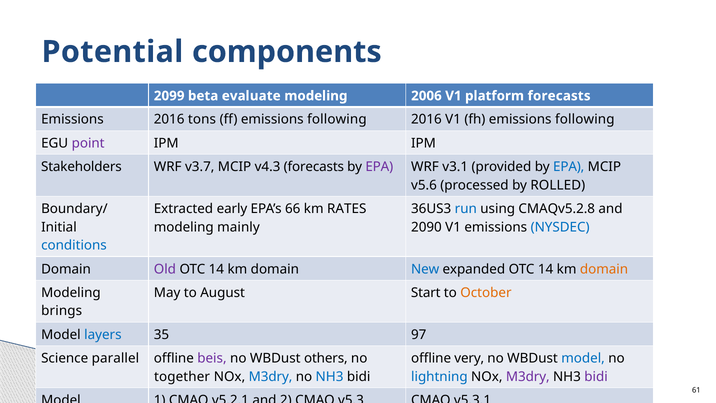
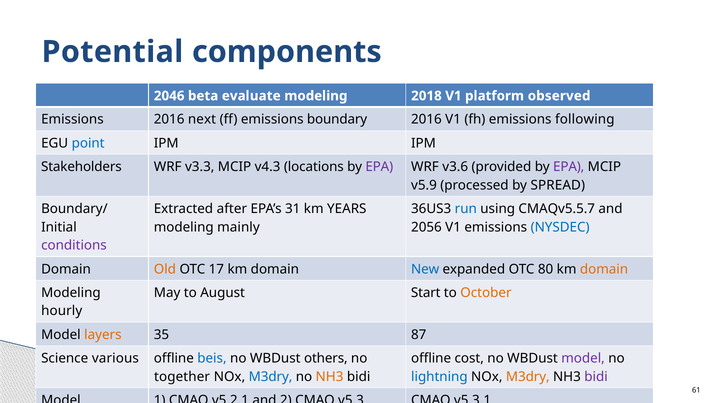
2099: 2099 -> 2046 (169, 96)
2006: 2006 -> 2018 (426, 96)
platform forecasts: forecasts -> observed (559, 96)
tons: tons -> next (202, 119)
ff emissions following: following -> boundary (337, 119)
point colour: purple -> blue (88, 143)
v3.7: v3.7 -> v3.3 (200, 167)
v4.3 forecasts: forecasts -> locations (314, 167)
v3.1: v3.1 -> v3.6 (455, 167)
EPA colour: blue -> purple (569, 167)
v5.6: v5.6 -> v5.9 (424, 185)
ROLLED: ROLLED -> SPREAD (558, 185)
early: early -> after (232, 209)
66: 66 -> 31 (293, 209)
RATES: RATES -> YEARS (347, 209)
CMAQv5.2.8: CMAQv5.2.8 -> CMAQv5.5.7 (557, 209)
2090: 2090 -> 2056 (426, 227)
conditions colour: blue -> purple (74, 245)
Old colour: purple -> orange (165, 269)
14: 14 -> 17 (216, 269)
expanded OTC 14: 14 -> 80 (546, 269)
brings: brings -> hourly (62, 311)
layers colour: blue -> orange (103, 334)
97: 97 -> 87 (419, 334)
parallel: parallel -> various (115, 358)
beis colour: purple -> blue (212, 358)
very: very -> cost (469, 358)
model colour: blue -> purple (583, 358)
NH3 colour: blue -> orange (330, 376)
M3dry colour: purple -> orange (528, 376)
